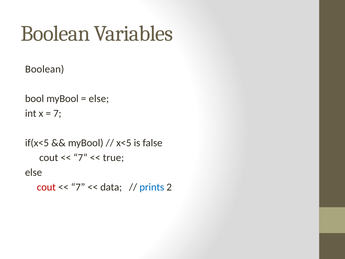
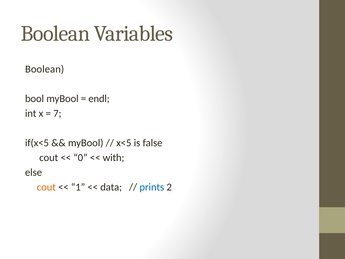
else: else -> endl (99, 99)
7: 7 -> 0 (80, 158)
true: true -> with (114, 158)
cout colour: red -> orange (46, 187)
7: 7 -> 1 (78, 187)
